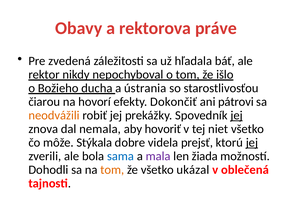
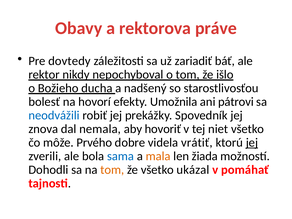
zvedená: zvedená -> dovtedy (69, 61)
hľadala: hľadala -> zariadiť (193, 61)
ústrania: ústrania -> nadšený (145, 88)
čiarou: čiarou -> bolesť (44, 102)
Dokončiť: Dokončiť -> Umožnila (174, 102)
neodvážili colour: orange -> blue (54, 115)
jej underline: present -> none (237, 115)
Stýkala: Stýkala -> Prvého (94, 143)
prejsť: prejsť -> vrátiť (197, 143)
mala colour: purple -> orange (158, 156)
oblečená: oblečená -> pomáhať (245, 170)
